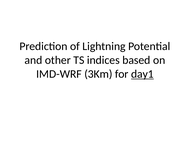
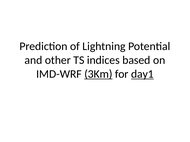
3Km underline: none -> present (98, 74)
